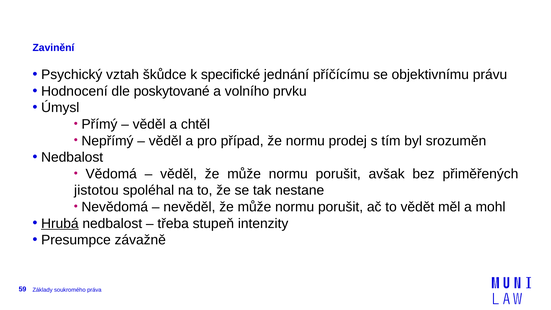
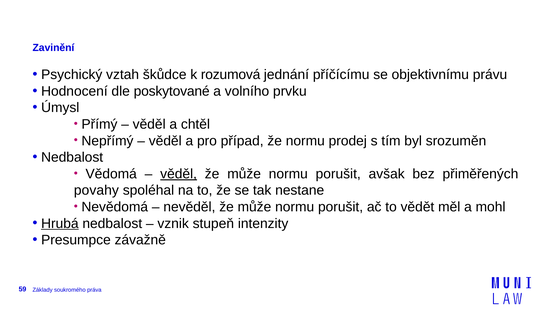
specifické: specifické -> rozumová (231, 75)
věděl underline: none -> present (179, 174)
jistotou: jistotou -> povahy (96, 190)
třeba: třeba -> vznik (173, 223)
